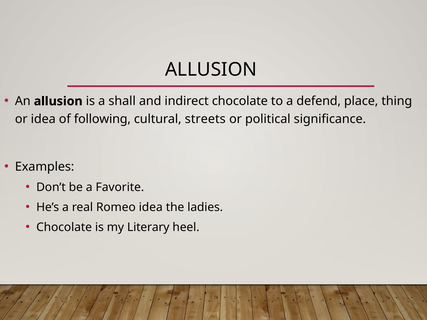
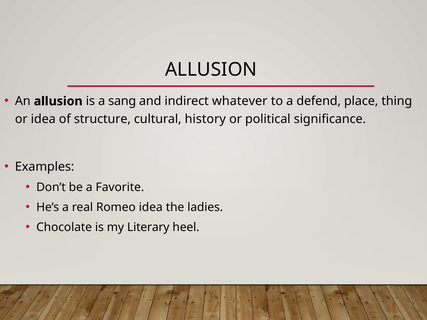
shall: shall -> sang (122, 101)
indirect chocolate: chocolate -> whatever (240, 101)
following: following -> structure (102, 119)
streets: streets -> history (205, 119)
